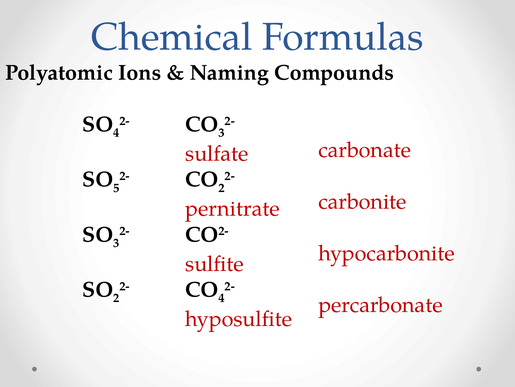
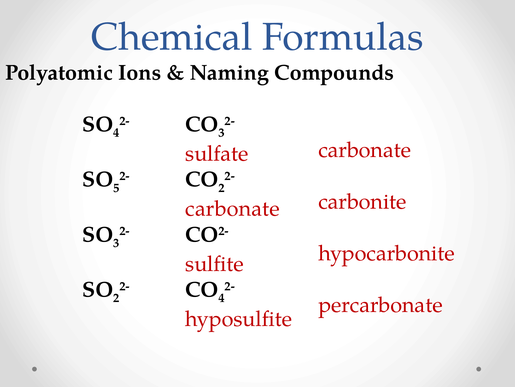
pernitrate: pernitrate -> carbonate (233, 208)
